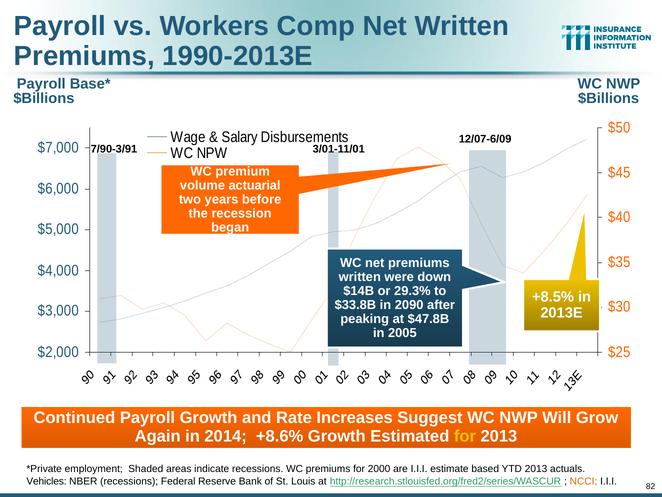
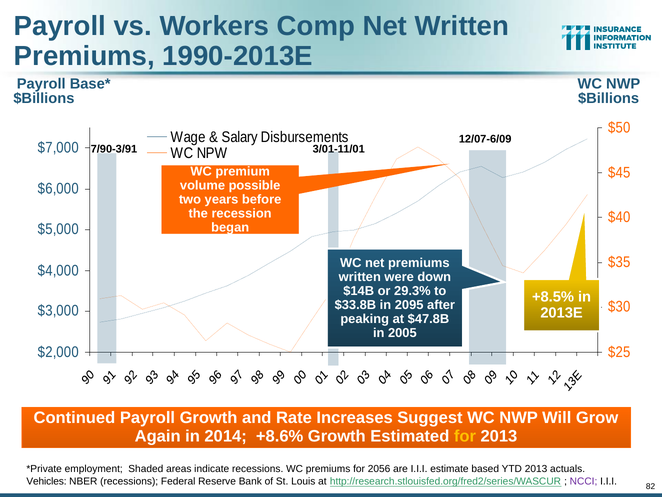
actuarial: actuarial -> possible (254, 185)
2090: 2090 -> 2095 (409, 305)
2000: 2000 -> 2056 (379, 468)
NCCI colour: orange -> purple (584, 481)
